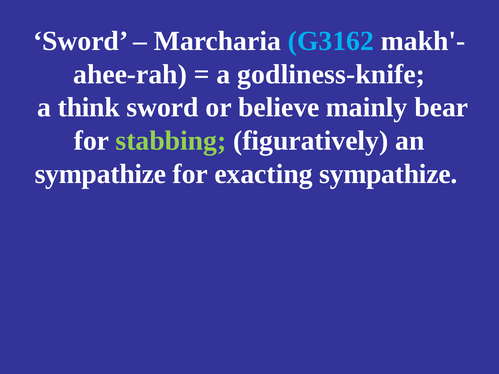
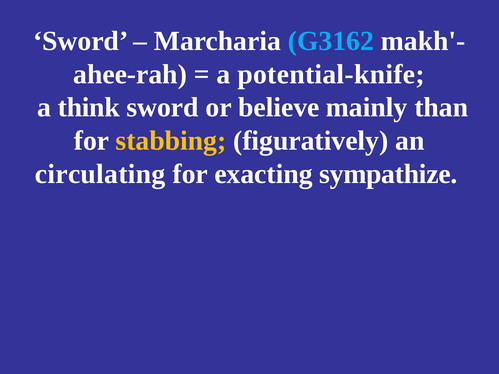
godliness-knife: godliness-knife -> potential-knife (331, 74)
bear: bear -> than (441, 108)
stabbing colour: light green -> yellow (171, 141)
sympathize: sympathize -> circulating (100, 174)
